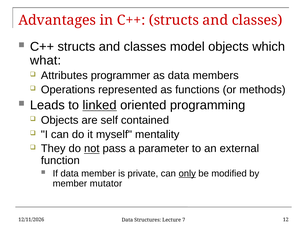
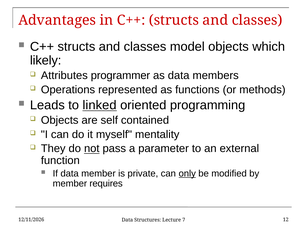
what: what -> likely (46, 61)
mutator: mutator -> requires (106, 184)
